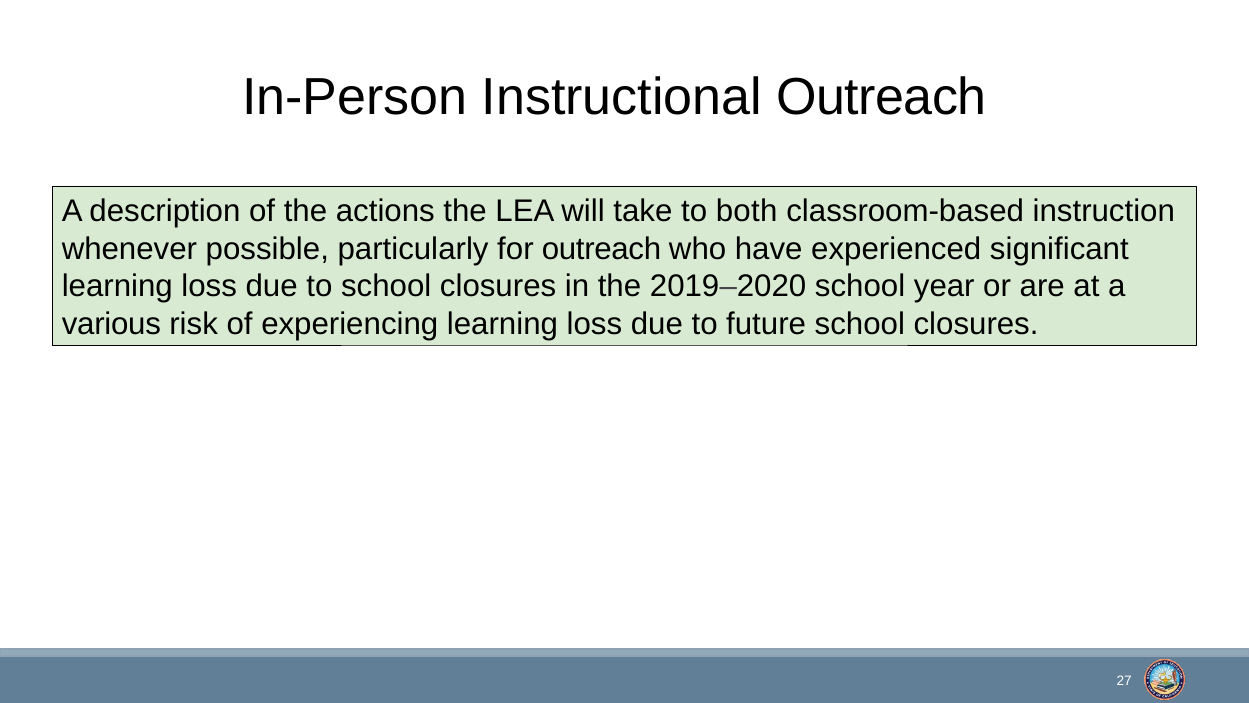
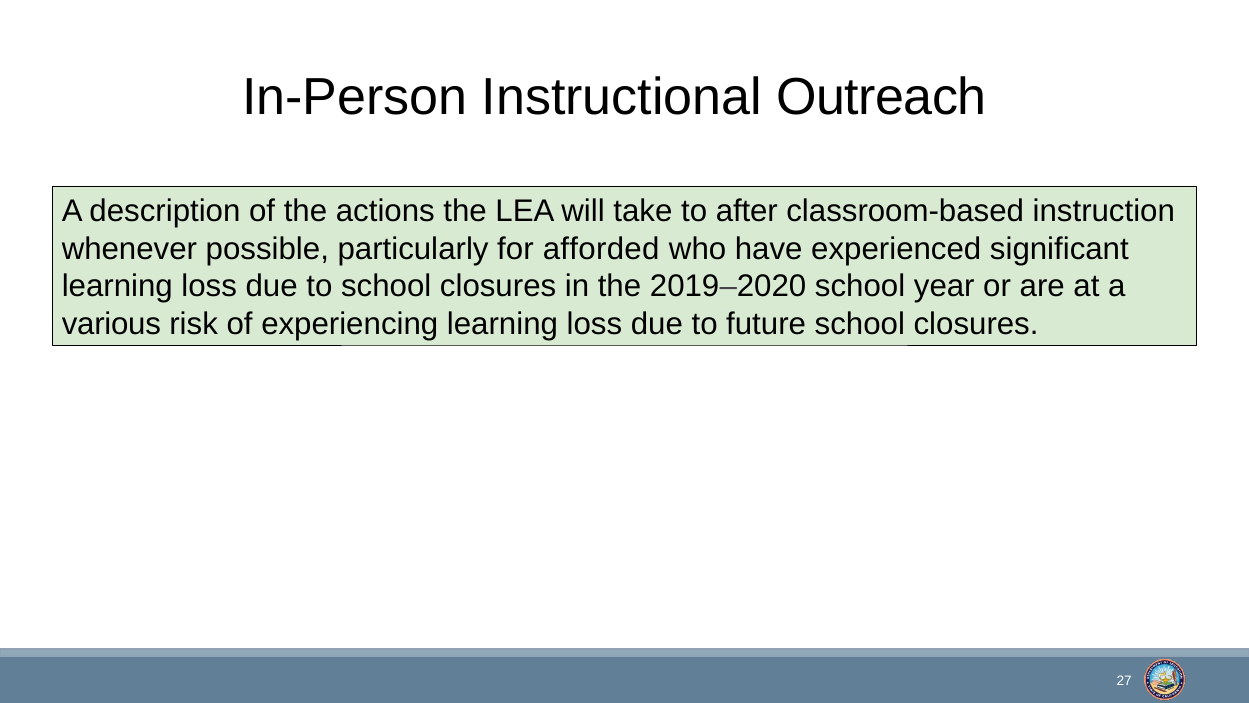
both: both -> after (747, 211)
for outreach: outreach -> afforded (601, 249)
